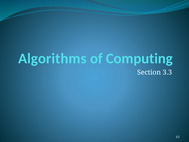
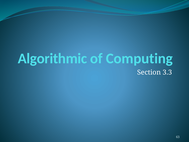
Algorithms: Algorithms -> Algorithmic (52, 58)
